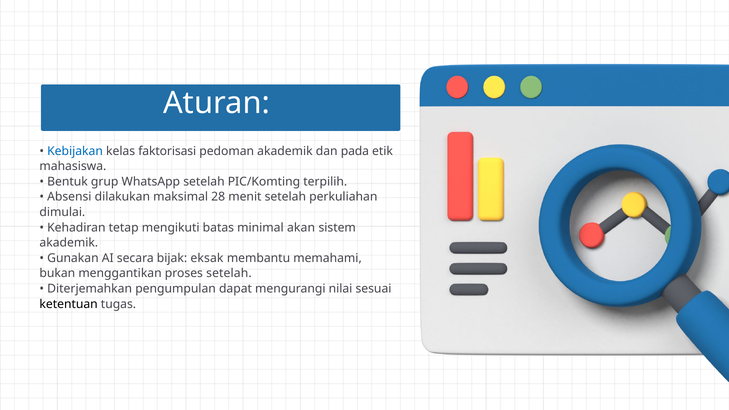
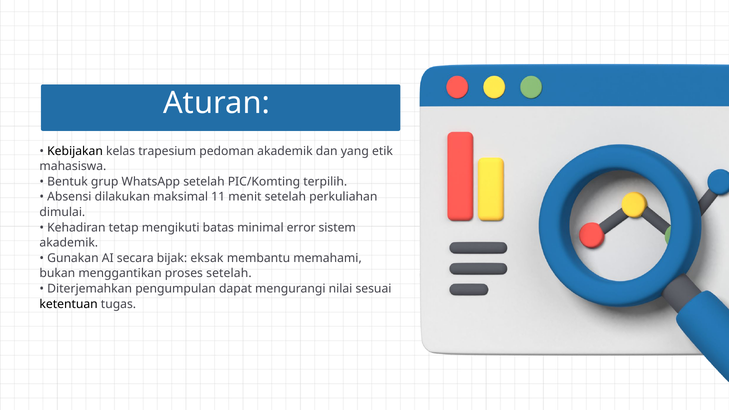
Kebijakan colour: blue -> black (75, 151)
faktorisasi: faktorisasi -> trapesium (167, 151)
pada: pada -> yang (355, 151)
28: 28 -> 11 (218, 197)
akan: akan -> error (301, 228)
